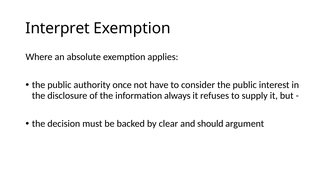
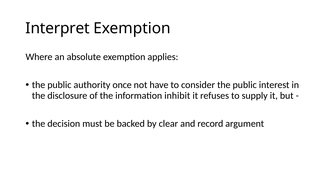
always: always -> inhibit (177, 96)
should: should -> record (210, 124)
